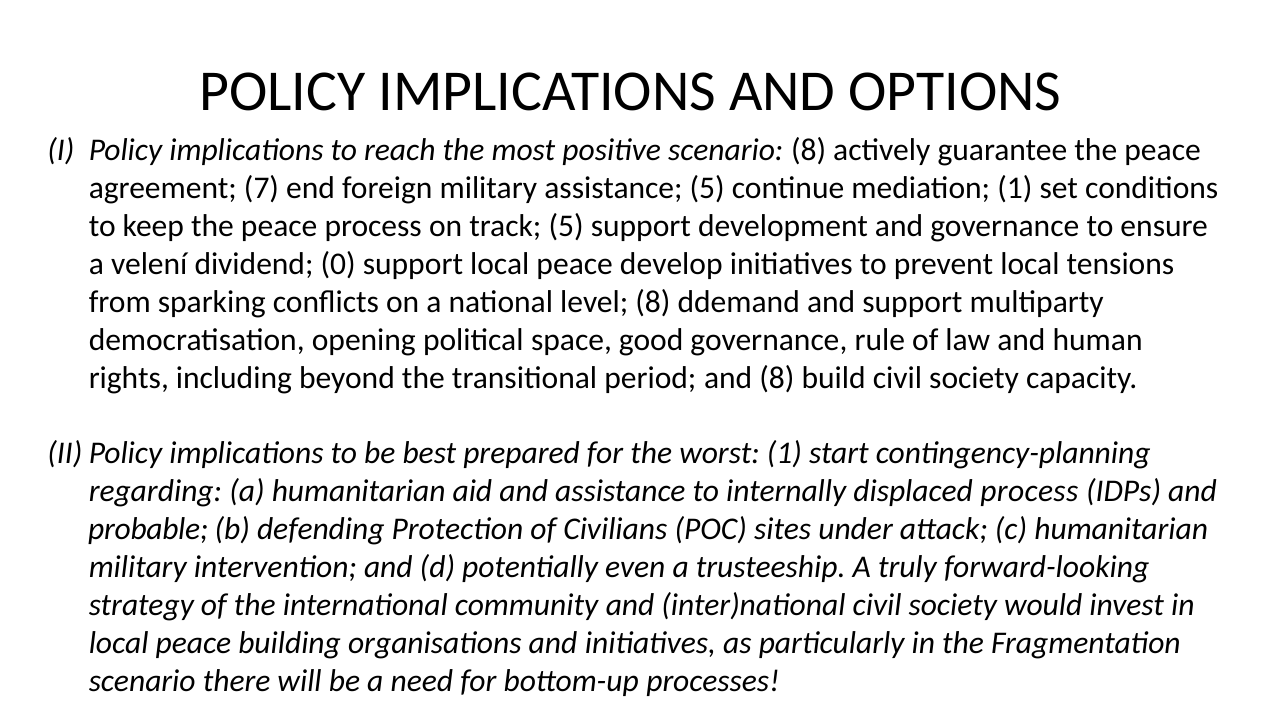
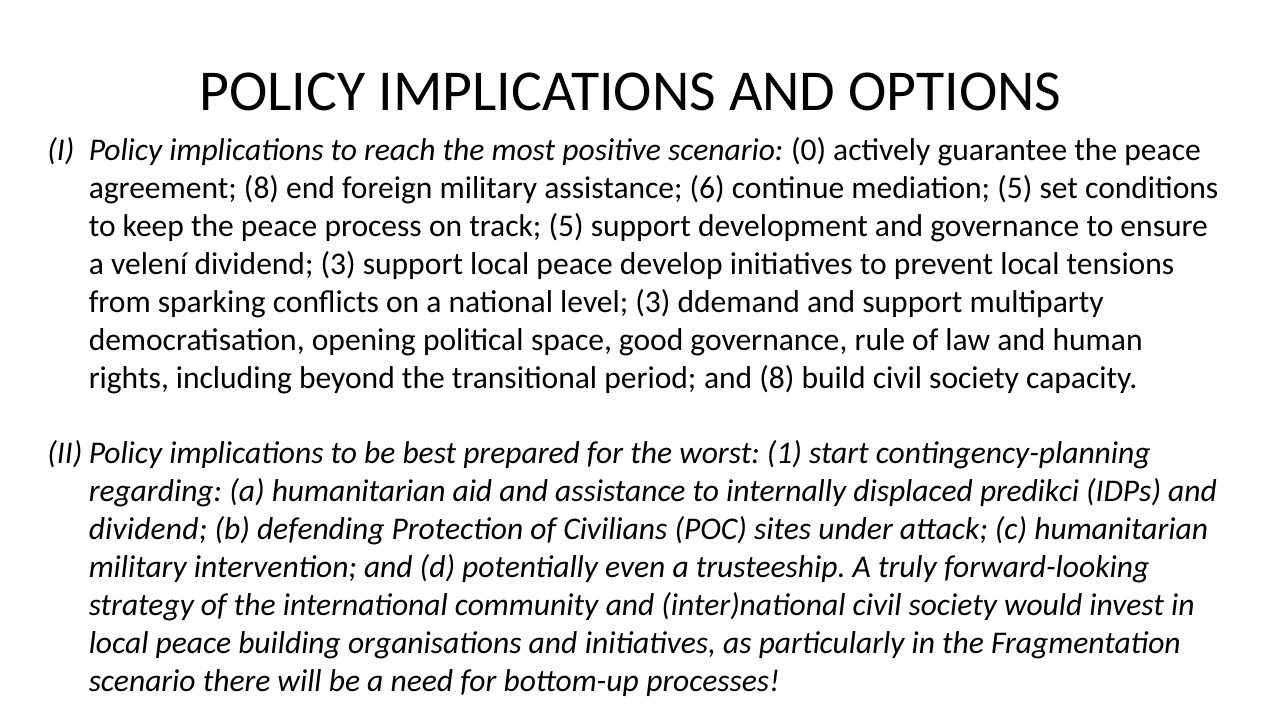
scenario 8: 8 -> 0 (809, 150)
agreement 7: 7 -> 8 (262, 188)
assistance 5: 5 -> 6 (707, 188)
mediation 1: 1 -> 5 (1015, 188)
dividend 0: 0 -> 3 (338, 264)
level 8: 8 -> 3 (653, 302)
displaced process: process -> predikci (1030, 491)
probable: probable -> dividend (148, 529)
